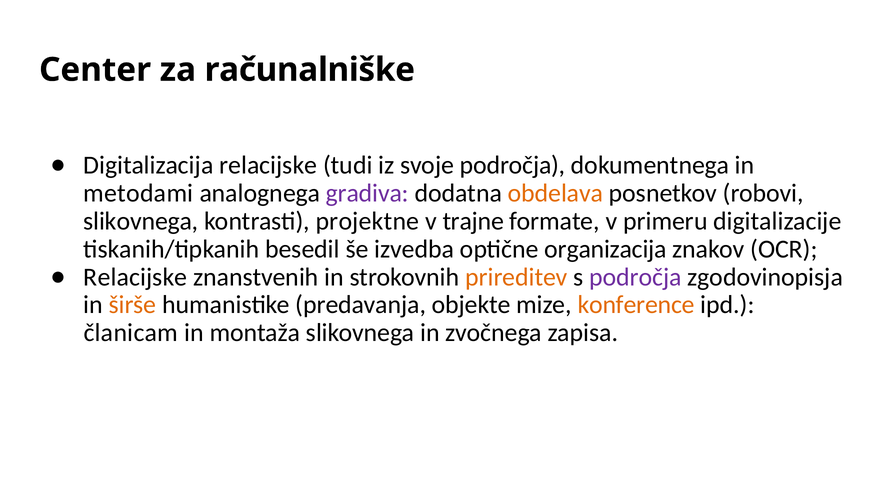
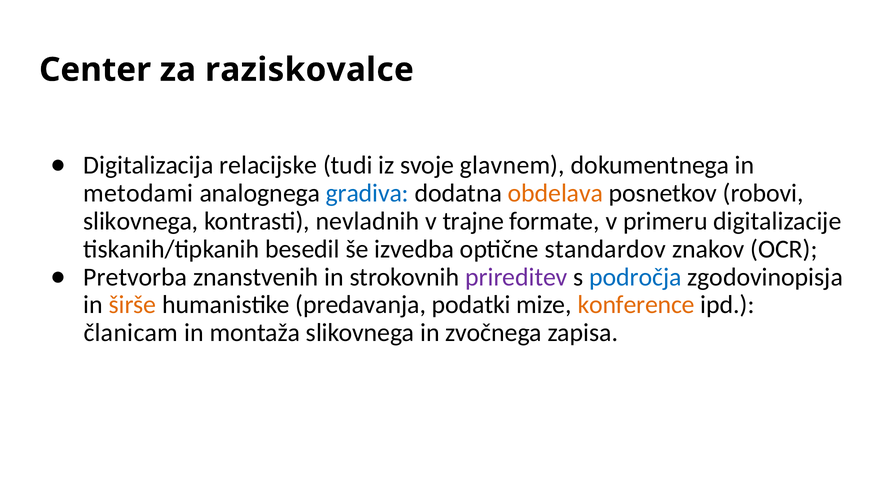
računalniške: računalniške -> raziskovalce (309, 70)
svoje področja: področja -> glavnem (512, 165)
gradiva colour: purple -> blue (367, 193)
projektne: projektne -> nevladnih (367, 221)
organizacija: organizacija -> standardov (605, 249)
Relacijske: Relacijske -> Pretvorba (135, 277)
prireditev colour: orange -> purple (516, 277)
področja colour: purple -> blue (635, 277)
objekte: objekte -> podatki (471, 305)
